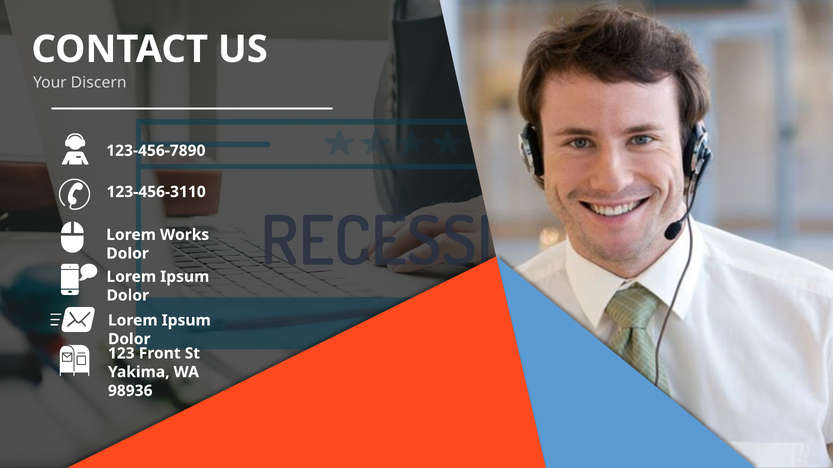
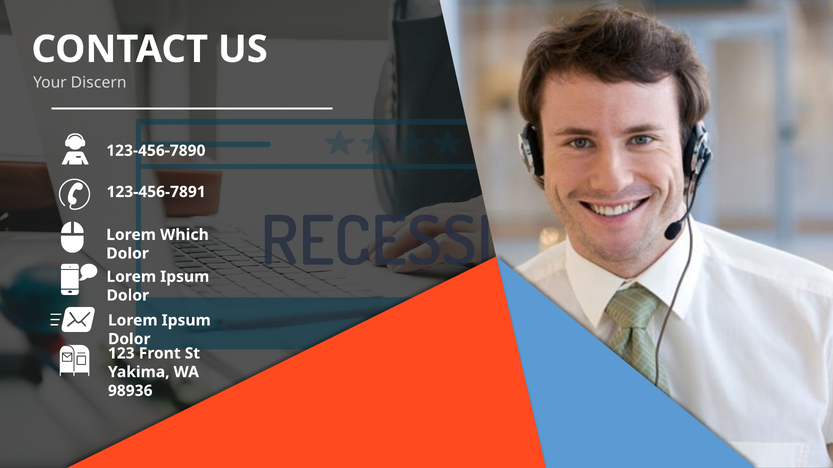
123-456-3110: 123-456-3110 -> 123-456-7891 (156, 192)
Works: Works -> Which (184, 235)
